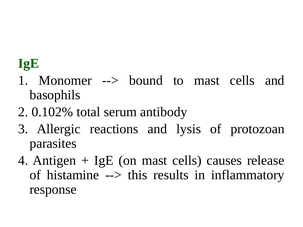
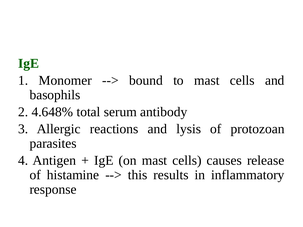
0.102%: 0.102% -> 4.648% (52, 112)
